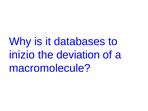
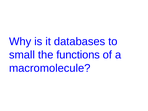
inizio: inizio -> small (22, 55)
deviation: deviation -> functions (78, 55)
